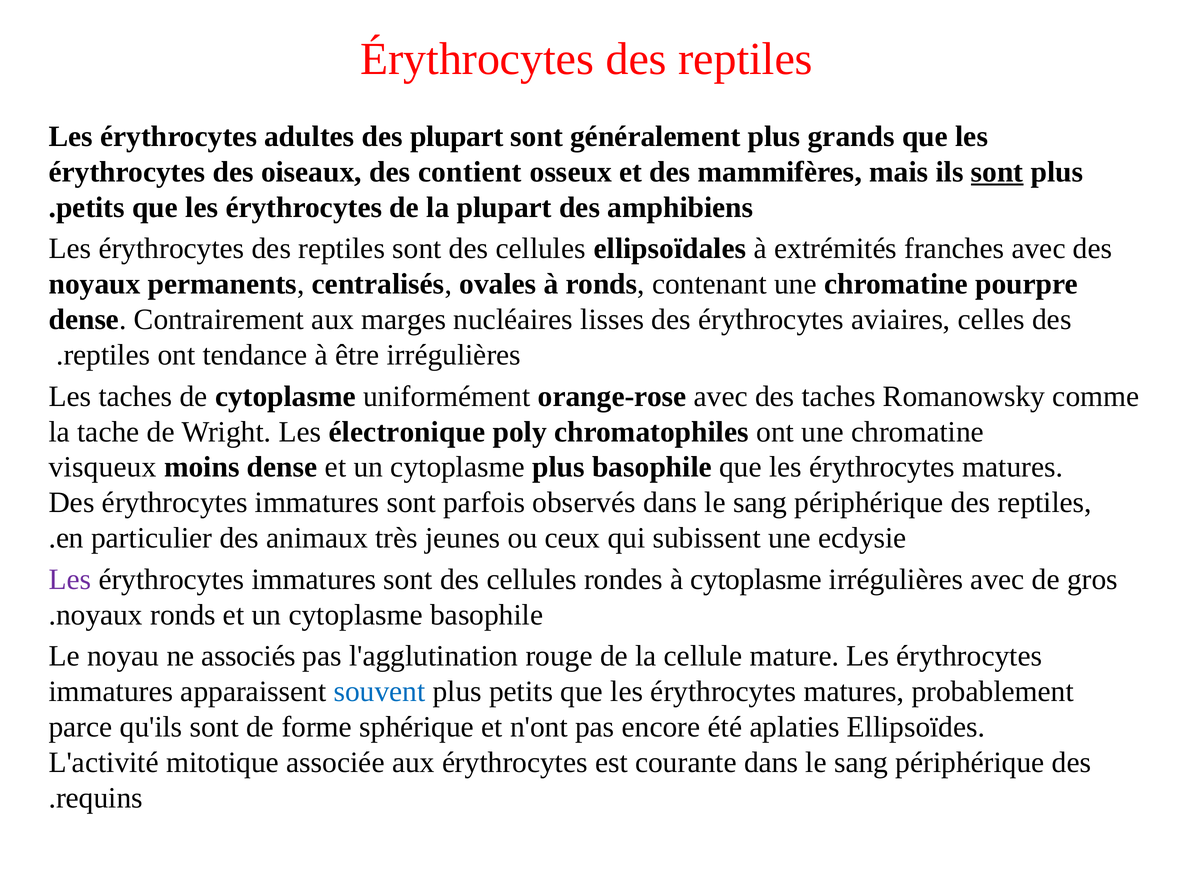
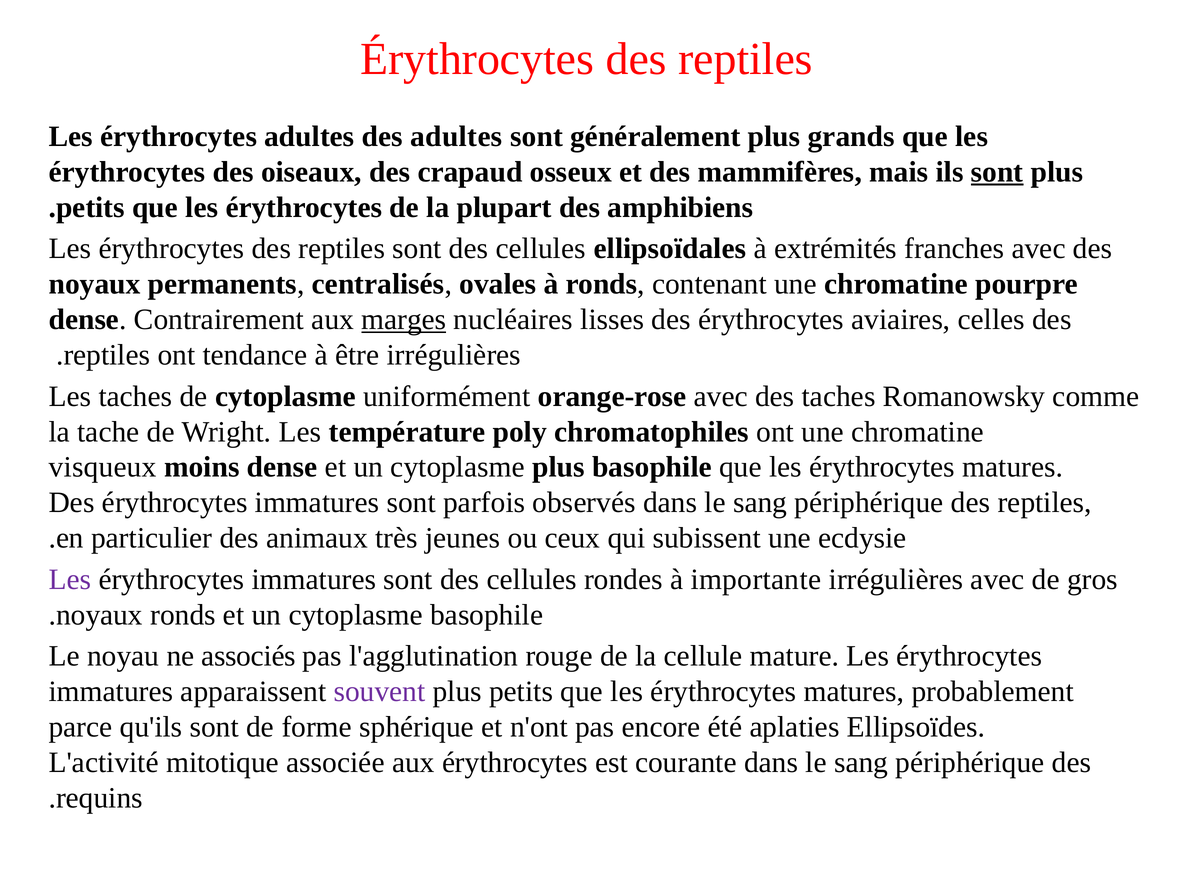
des plupart: plupart -> adultes (456, 136)
contient: contient -> crapaud (470, 172)
marges underline: none -> present (404, 319)
électronique: électronique -> température (407, 432)
à cytoplasme: cytoplasme -> importante (756, 579)
souvent colour: blue -> purple (379, 691)
